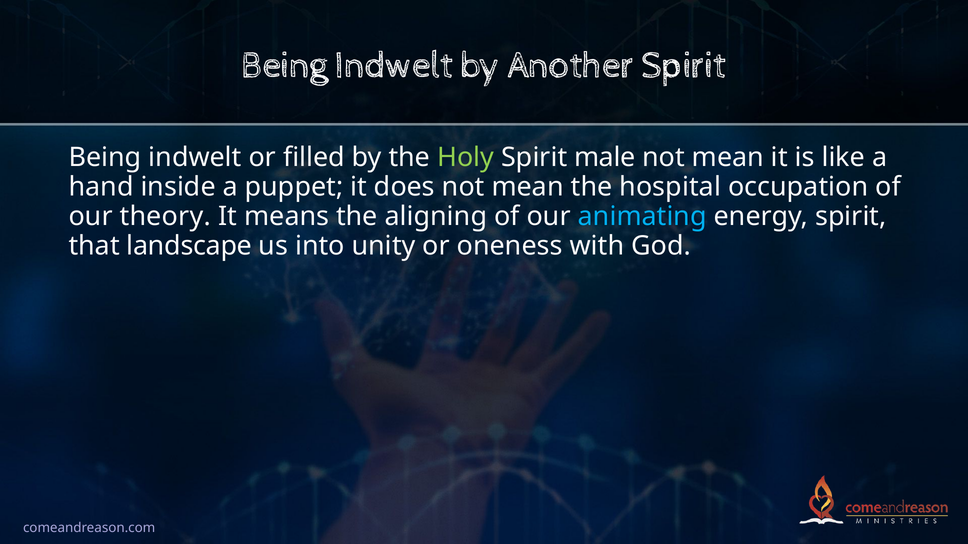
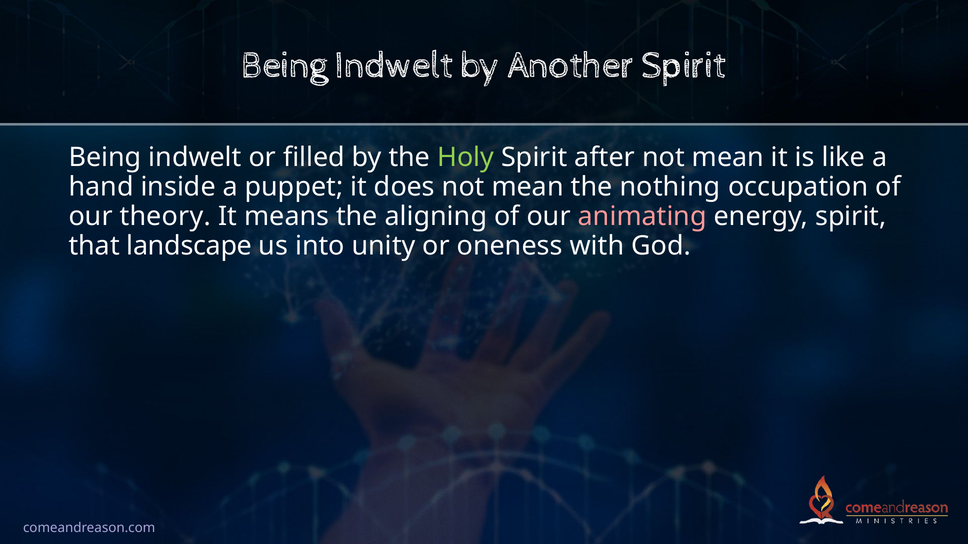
male: male -> after (605, 157)
hospital: hospital -> nothing (670, 187)
animating colour: light blue -> pink (642, 216)
